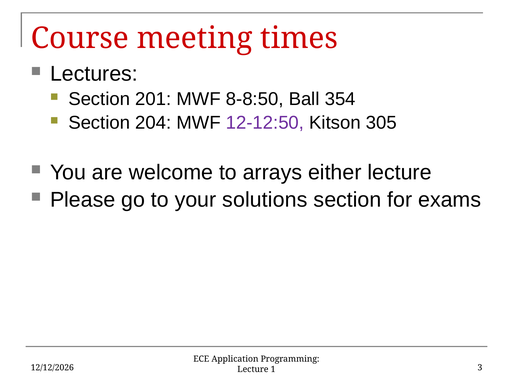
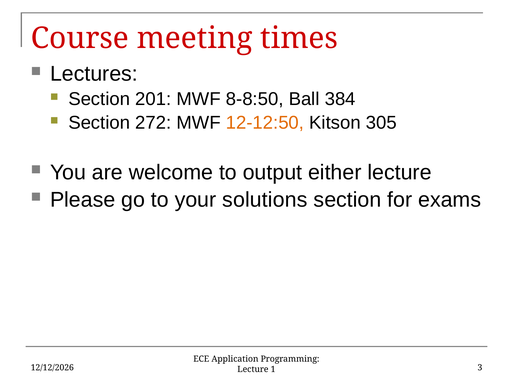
354: 354 -> 384 (340, 99)
204: 204 -> 272 (153, 123)
12-12:50 colour: purple -> orange (265, 123)
arrays: arrays -> output (272, 172)
